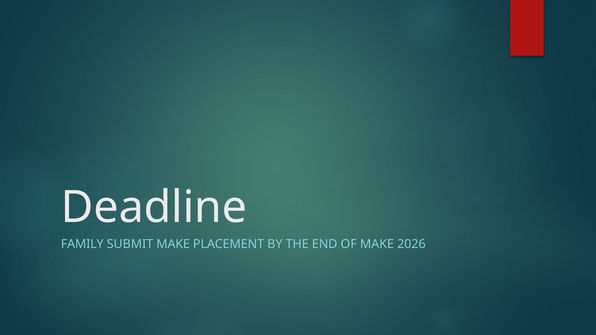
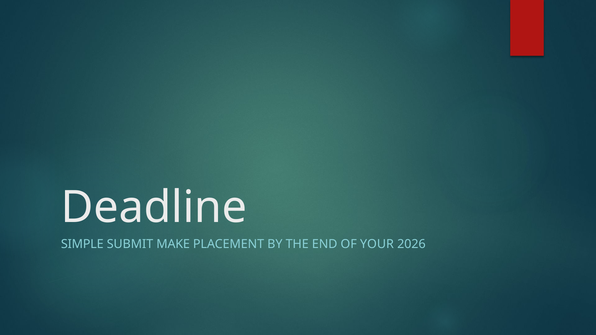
FAMILY: FAMILY -> SIMPLE (82, 244)
OF MAKE: MAKE -> YOUR (377, 244)
